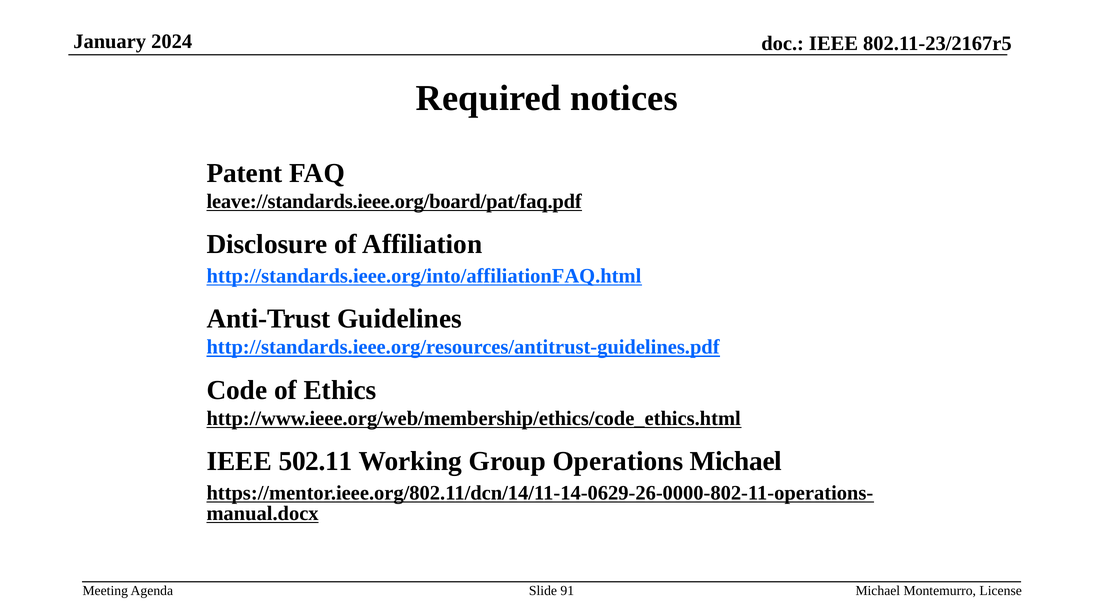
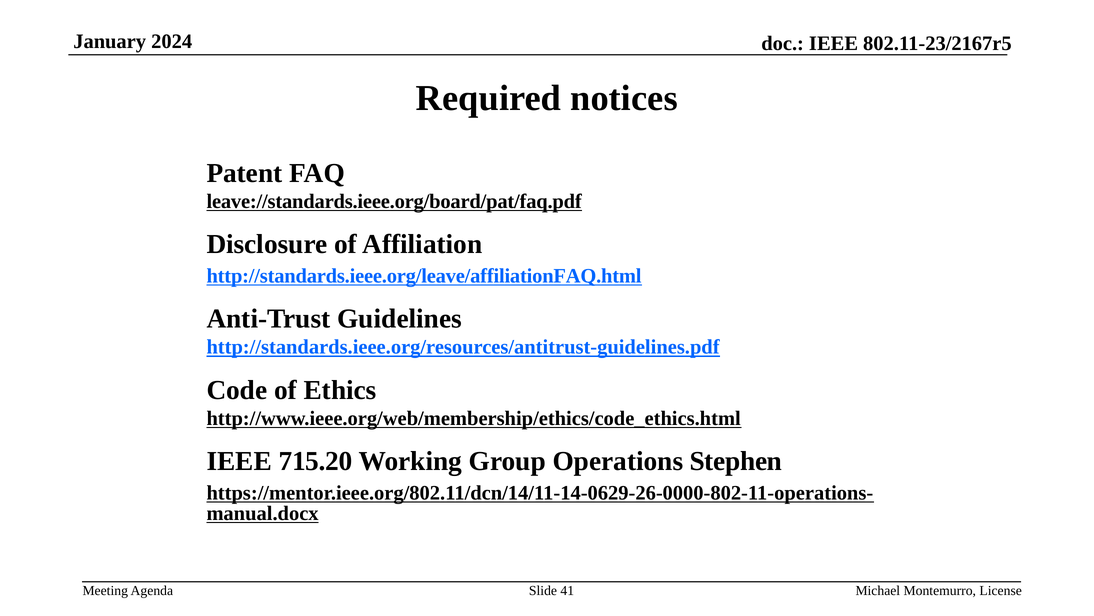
http://standards.ieee.org/into/affiliationFAQ.html: http://standards.ieee.org/into/affiliationFAQ.html -> http://standards.ieee.org/leave/affiliationFAQ.html (424, 276)
502.11: 502.11 -> 715.20 (316, 461)
Operations Michael: Michael -> Stephen (736, 461)
91: 91 -> 41 (567, 590)
